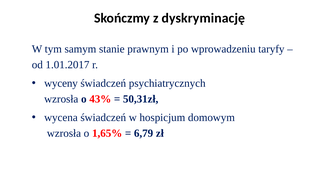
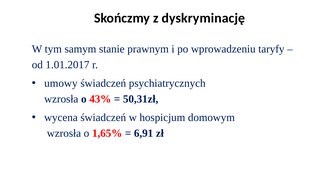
wyceny: wyceny -> umowy (61, 83)
6,79: 6,79 -> 6,91 (144, 133)
